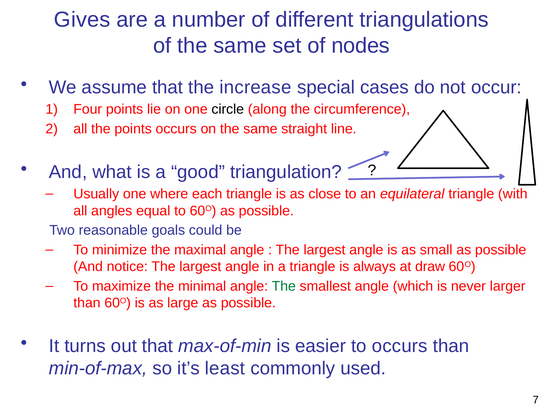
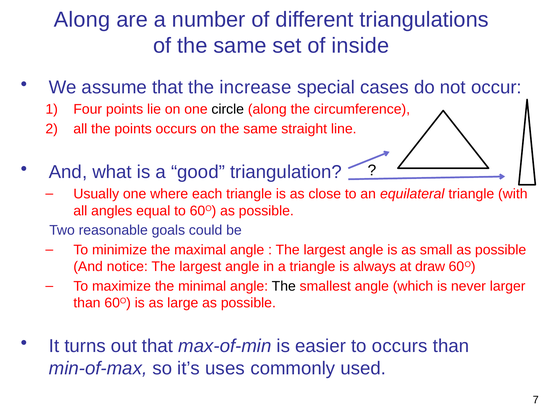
Gives: Gives -> Along (82, 20)
nodes: nodes -> inside (360, 46)
The colour: green -> black (284, 286)
least: least -> uses (225, 369)
